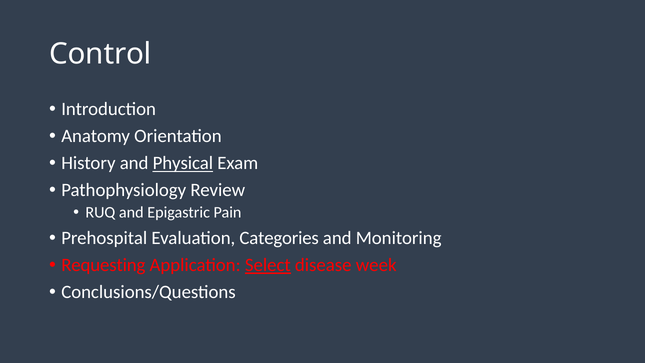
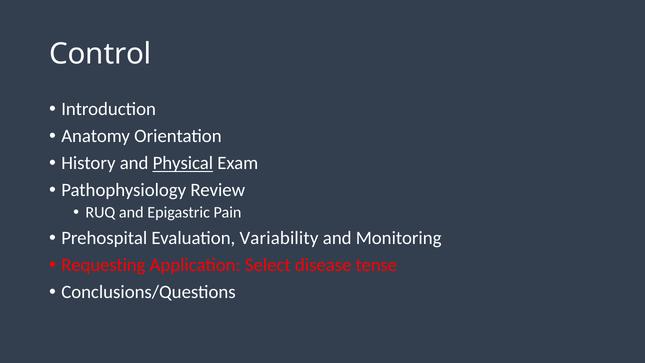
Categories: Categories -> Variability (279, 238)
Select underline: present -> none (268, 265)
week: week -> tense (376, 265)
